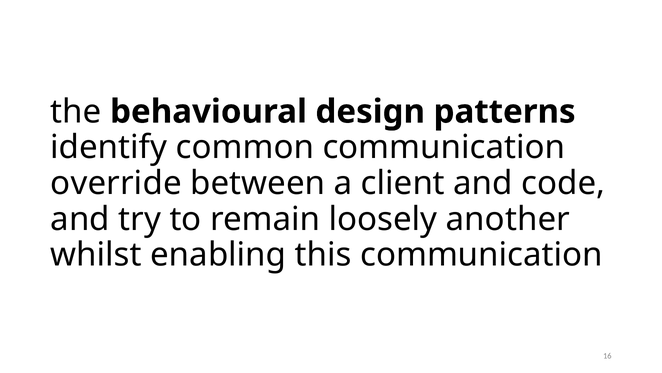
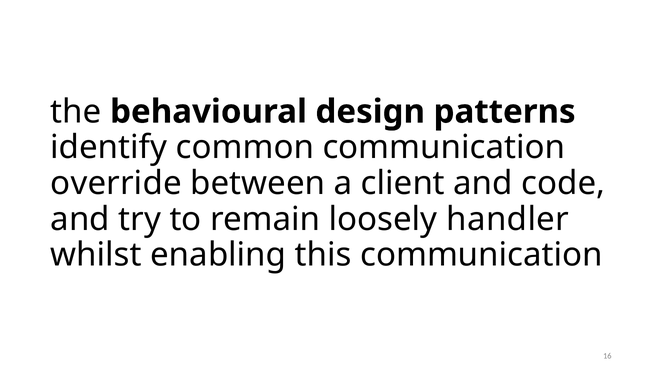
another: another -> handler (508, 219)
